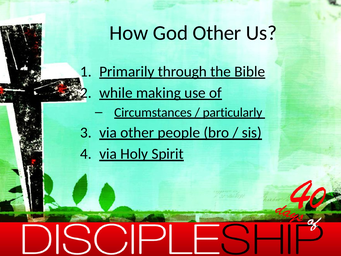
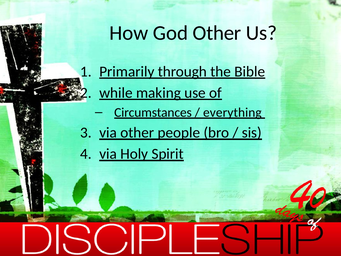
particularly: particularly -> everything (232, 112)
